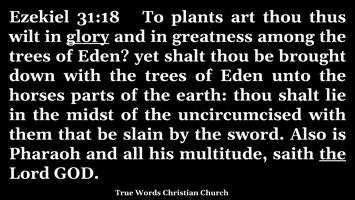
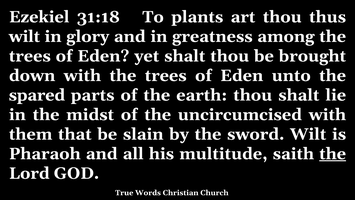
glory underline: present -> none (88, 36)
horses: horses -> spared (37, 95)
sword Also: Also -> Wilt (308, 134)
